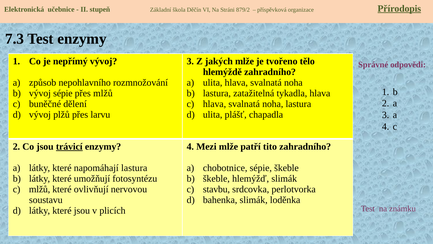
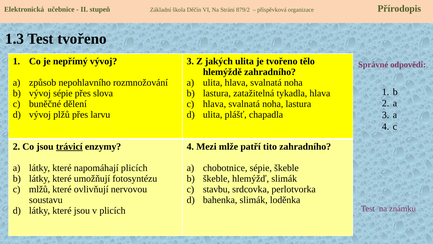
Přírodopis underline: present -> none (399, 9)
7.3: 7.3 -> 1.3 (15, 39)
Test enzymy: enzymy -> tvořeno (82, 39)
jakých mlže: mlže -> ulita (244, 61)
přes mlžů: mlžů -> slova (103, 93)
napomáhají lastura: lastura -> plicích (134, 168)
